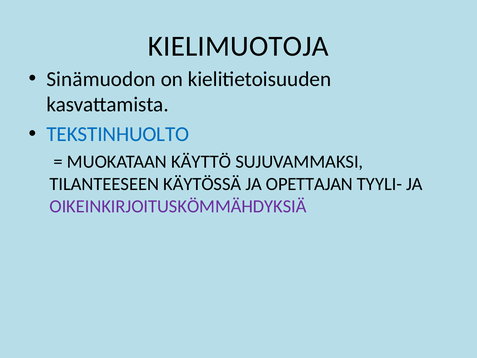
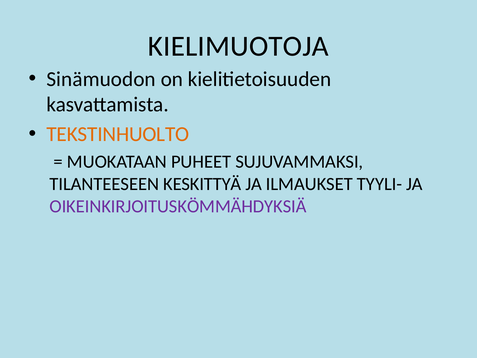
TEKSTINHUOLTO colour: blue -> orange (118, 134)
KÄYTTÖ: KÄYTTÖ -> PUHEET (201, 162)
KÄYTÖSSÄ: KÄYTÖSSÄ -> KESKITTYÄ (202, 184)
OPETTAJAN: OPETTAJAN -> ILMAUKSET (309, 184)
